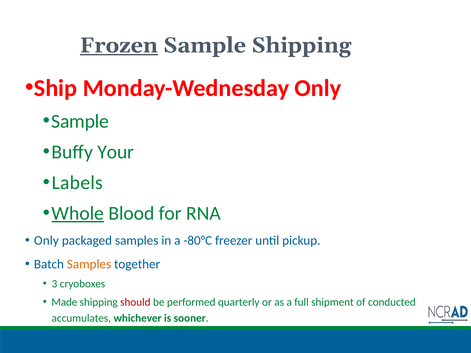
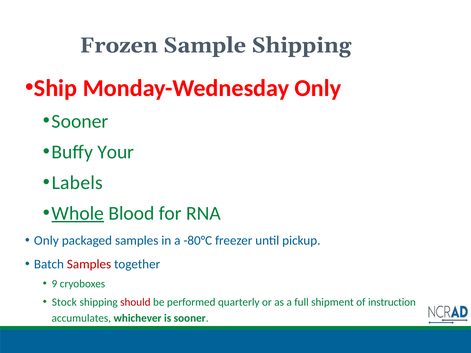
Frozen underline: present -> none (119, 45)
Sample: Sample -> Sooner (80, 121)
Samples colour: orange -> red (89, 264)
3: 3 -> 9 (54, 284)
Made: Made -> Stock (64, 302)
conducted: conducted -> instruction (392, 302)
